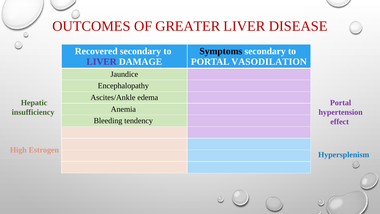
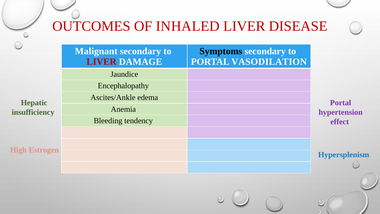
GREATER: GREATER -> INHALED (188, 26)
Recovered: Recovered -> Malignant (96, 51)
LIVER colour: purple -> red (102, 62)
